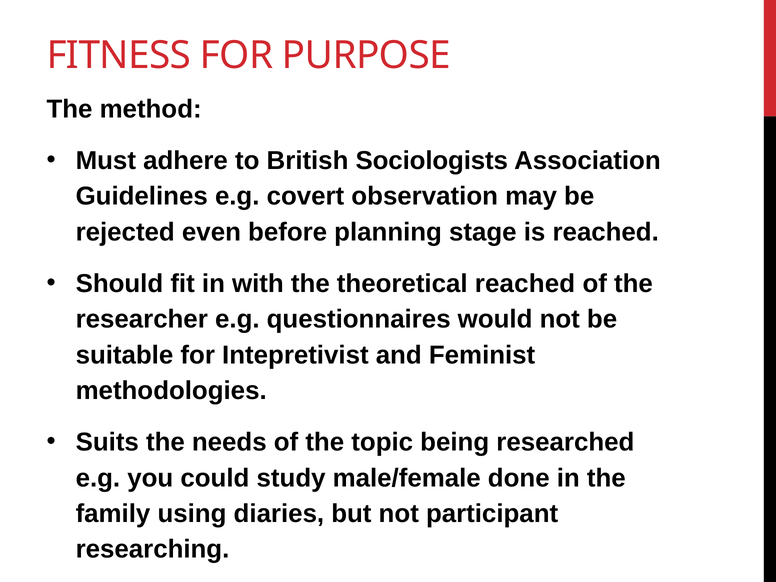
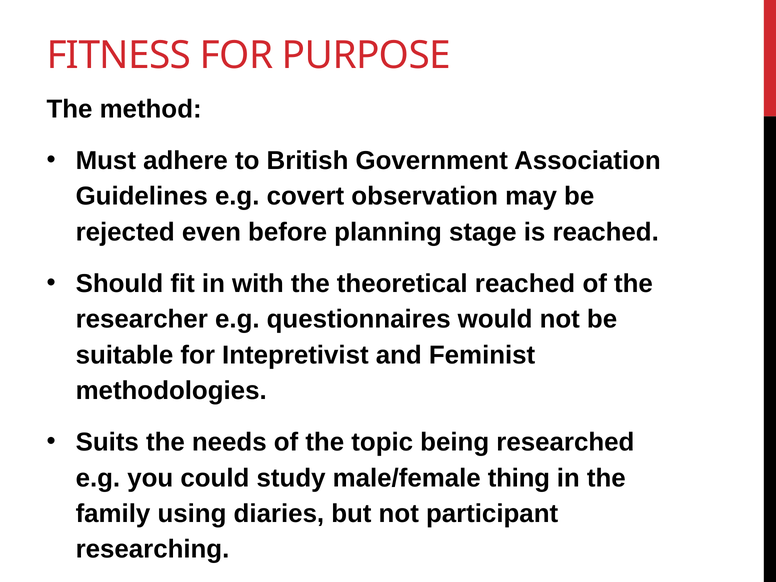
Sociologists: Sociologists -> Government (432, 161)
done: done -> thing (519, 478)
